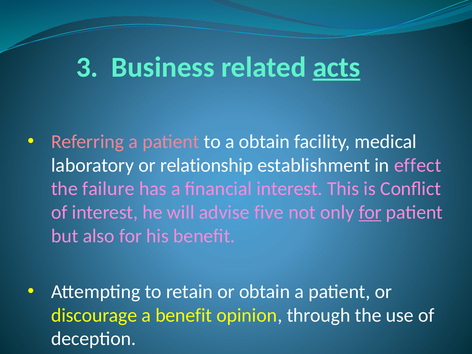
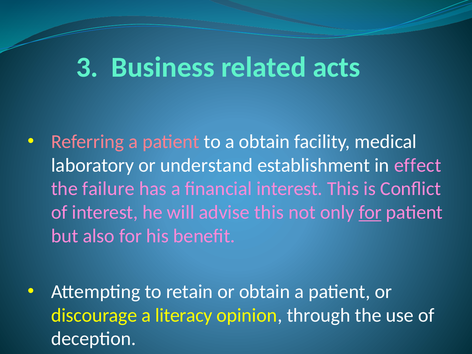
acts underline: present -> none (337, 67)
relationship: relationship -> understand (206, 165)
advise five: five -> this (269, 212)
a benefit: benefit -> literacy (184, 315)
